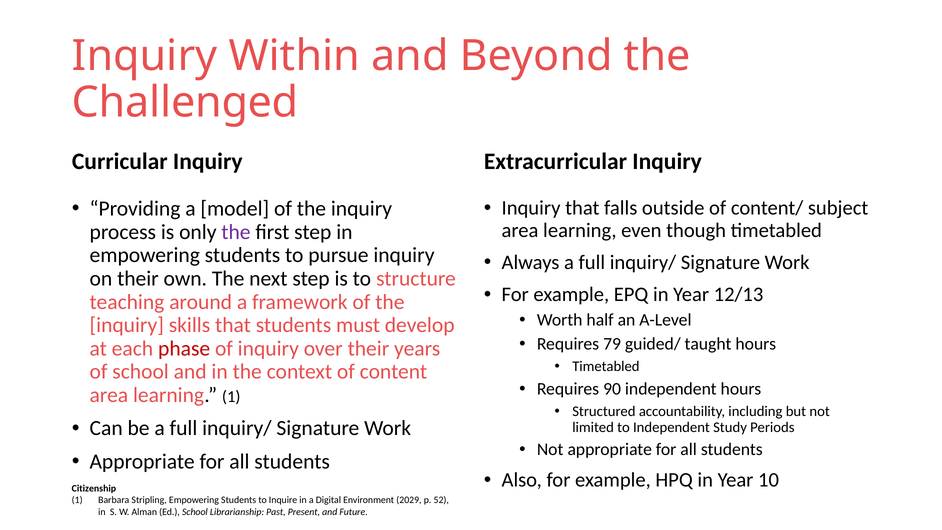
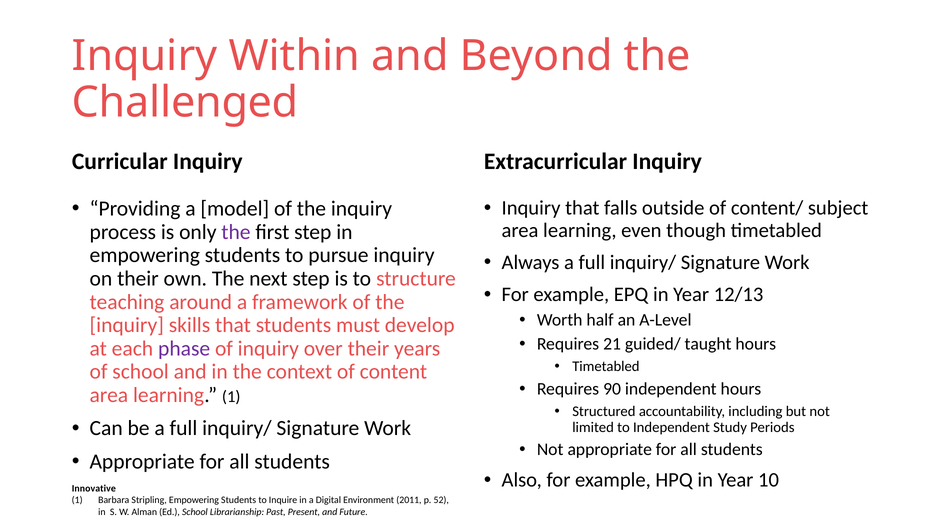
79: 79 -> 21 (612, 344)
phase colour: red -> purple (184, 348)
Citizenship: Citizenship -> Innovative (94, 488)
2029: 2029 -> 2011 (409, 500)
